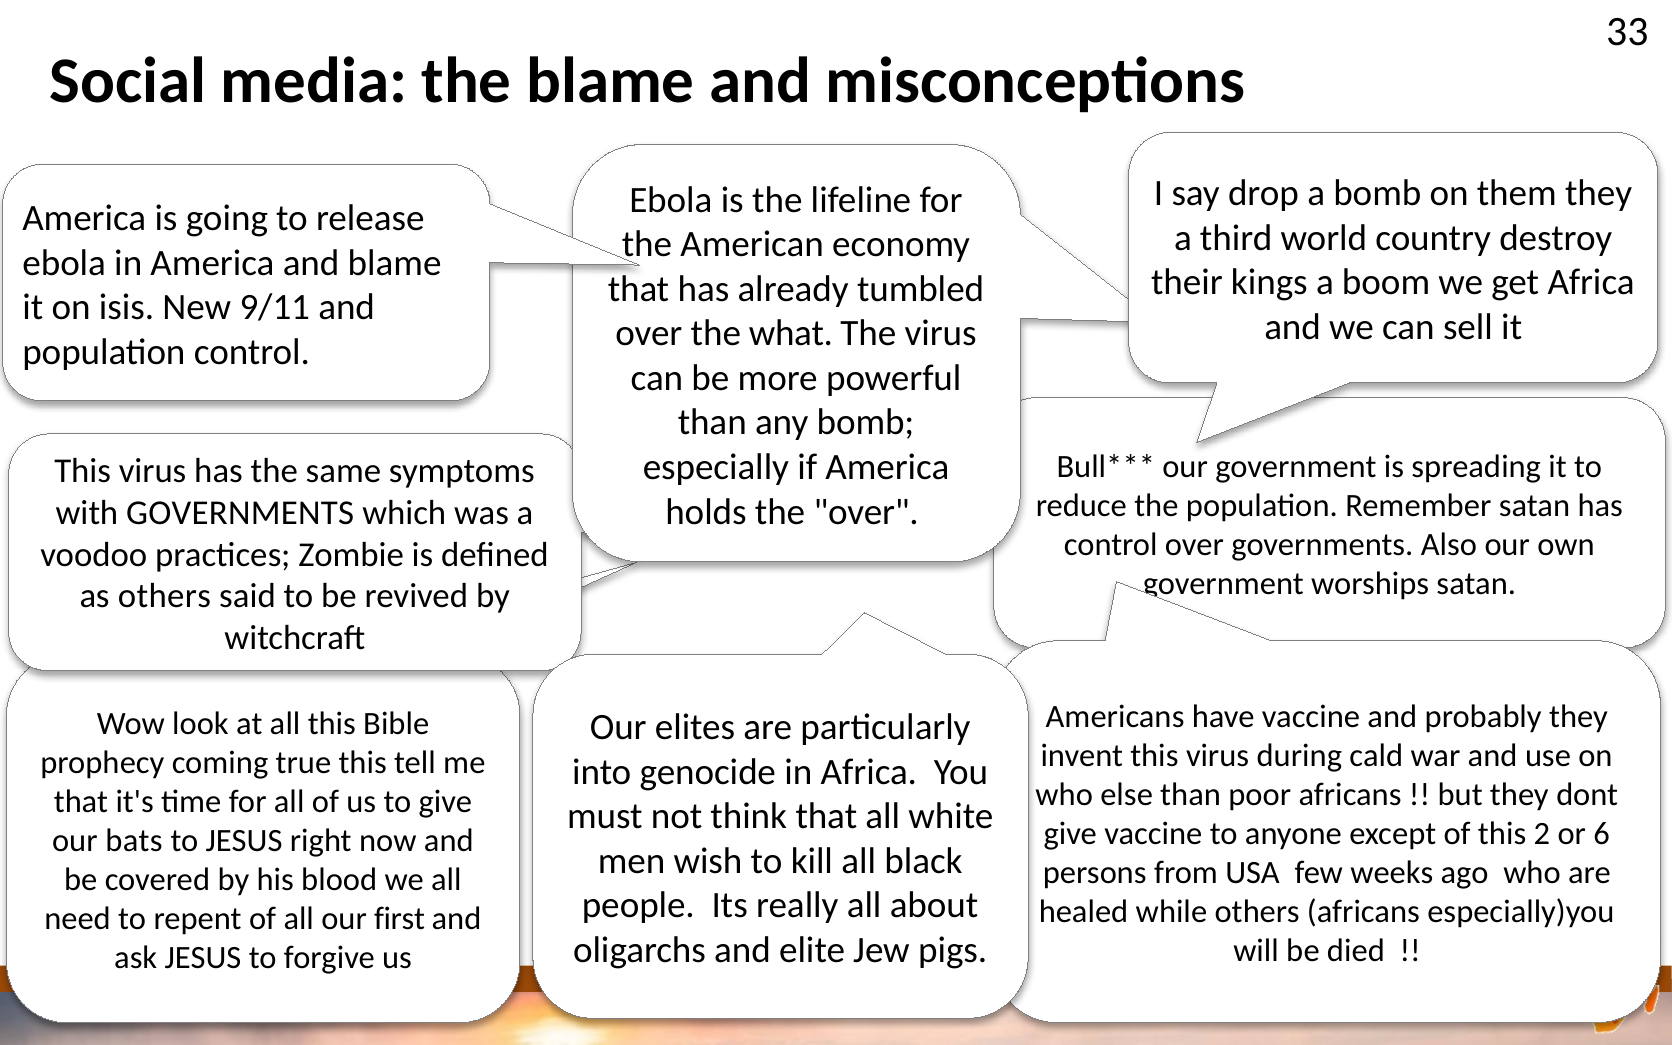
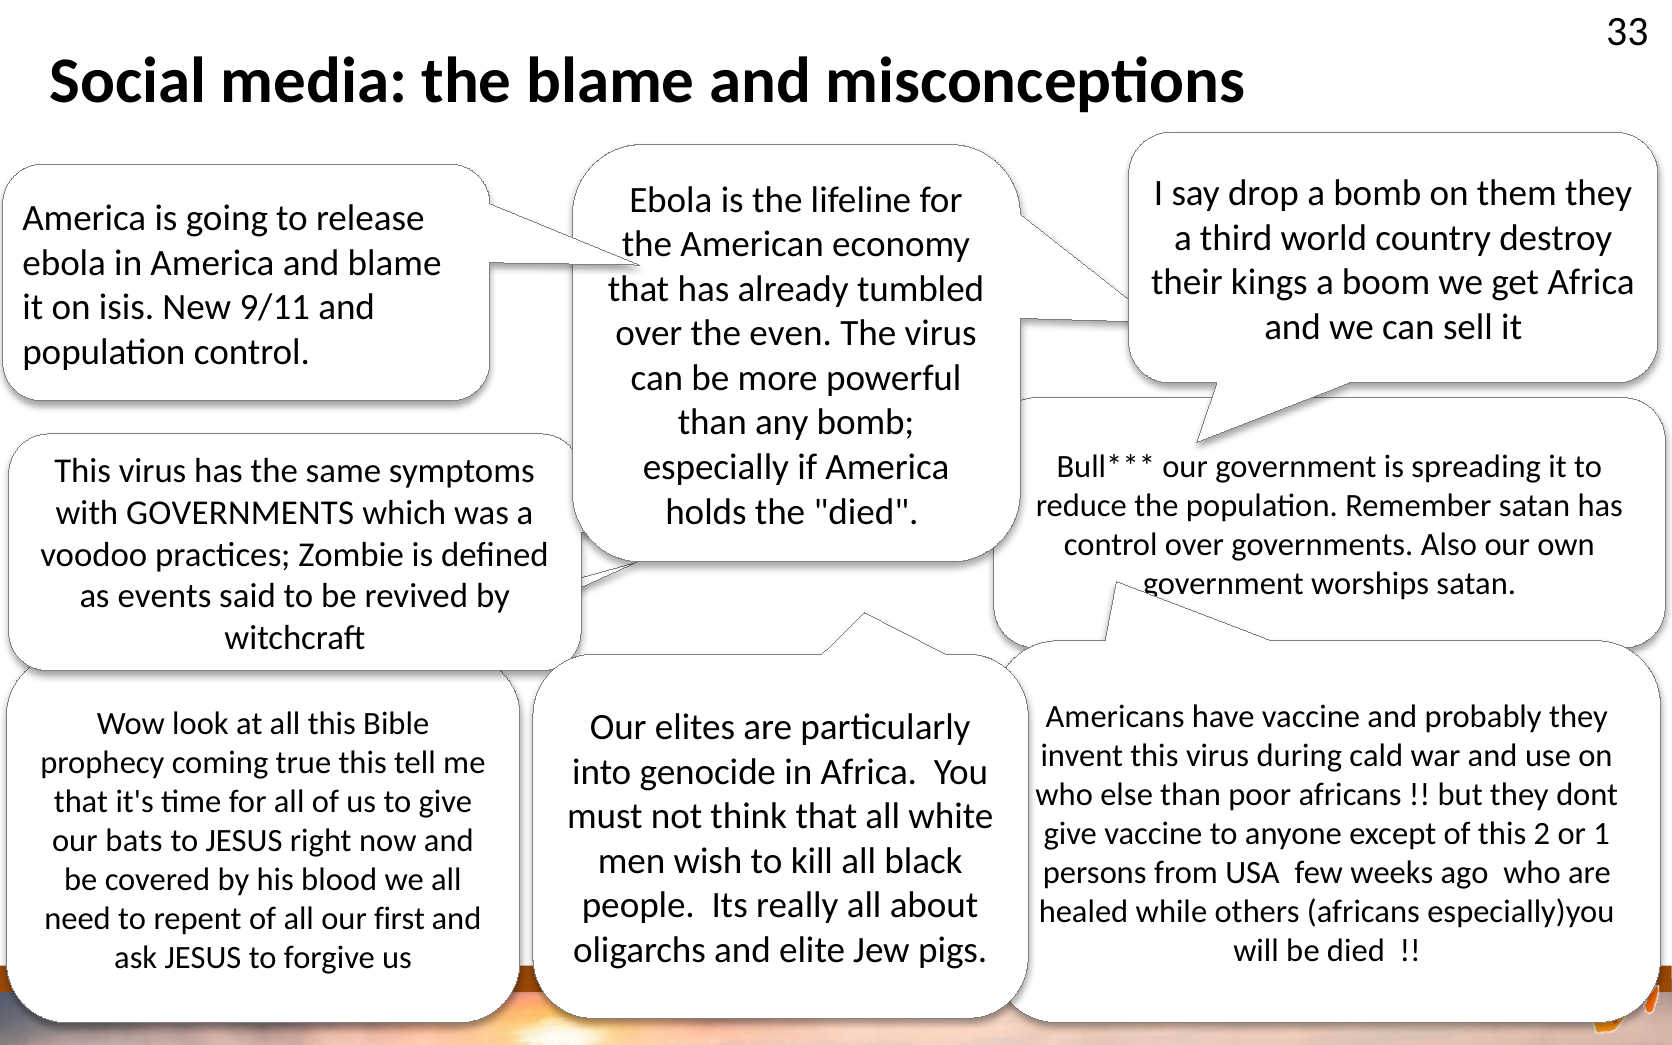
what: what -> even (791, 334)
the over: over -> died (866, 512)
as others: others -> events (165, 596)
6: 6 -> 1 (1602, 834)
